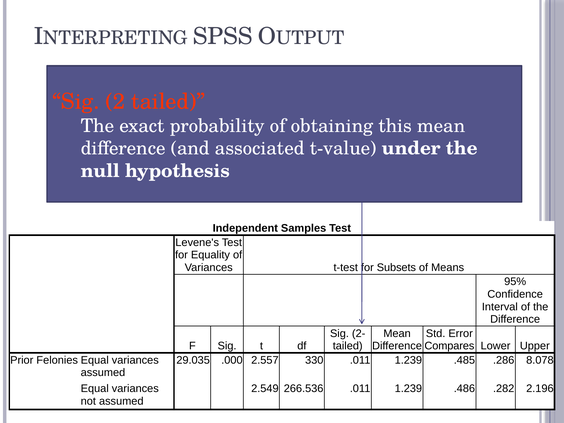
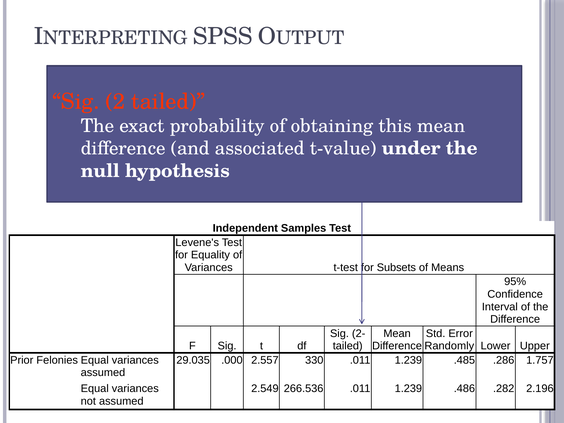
Compares: Compares -> Randomly (449, 346)
8.078: 8.078 -> 1.757 (540, 360)
